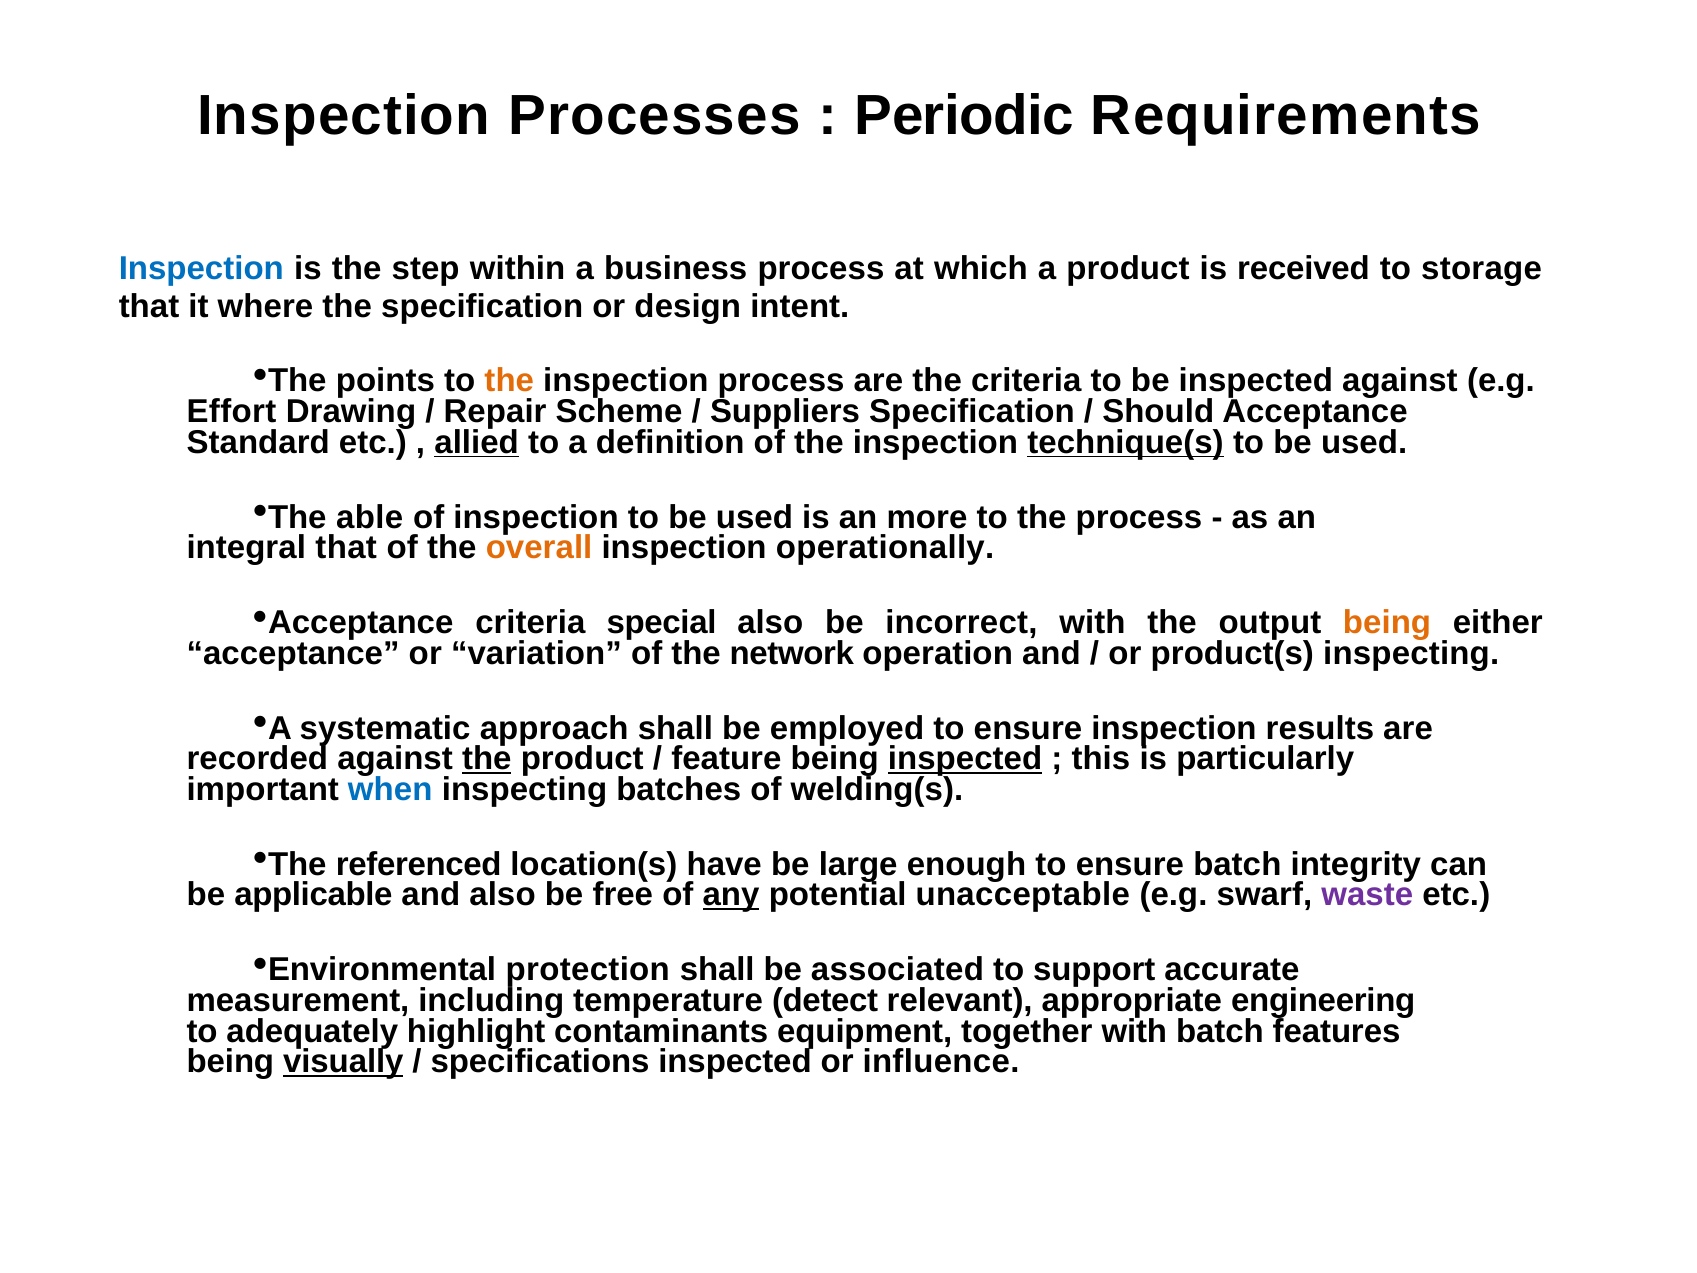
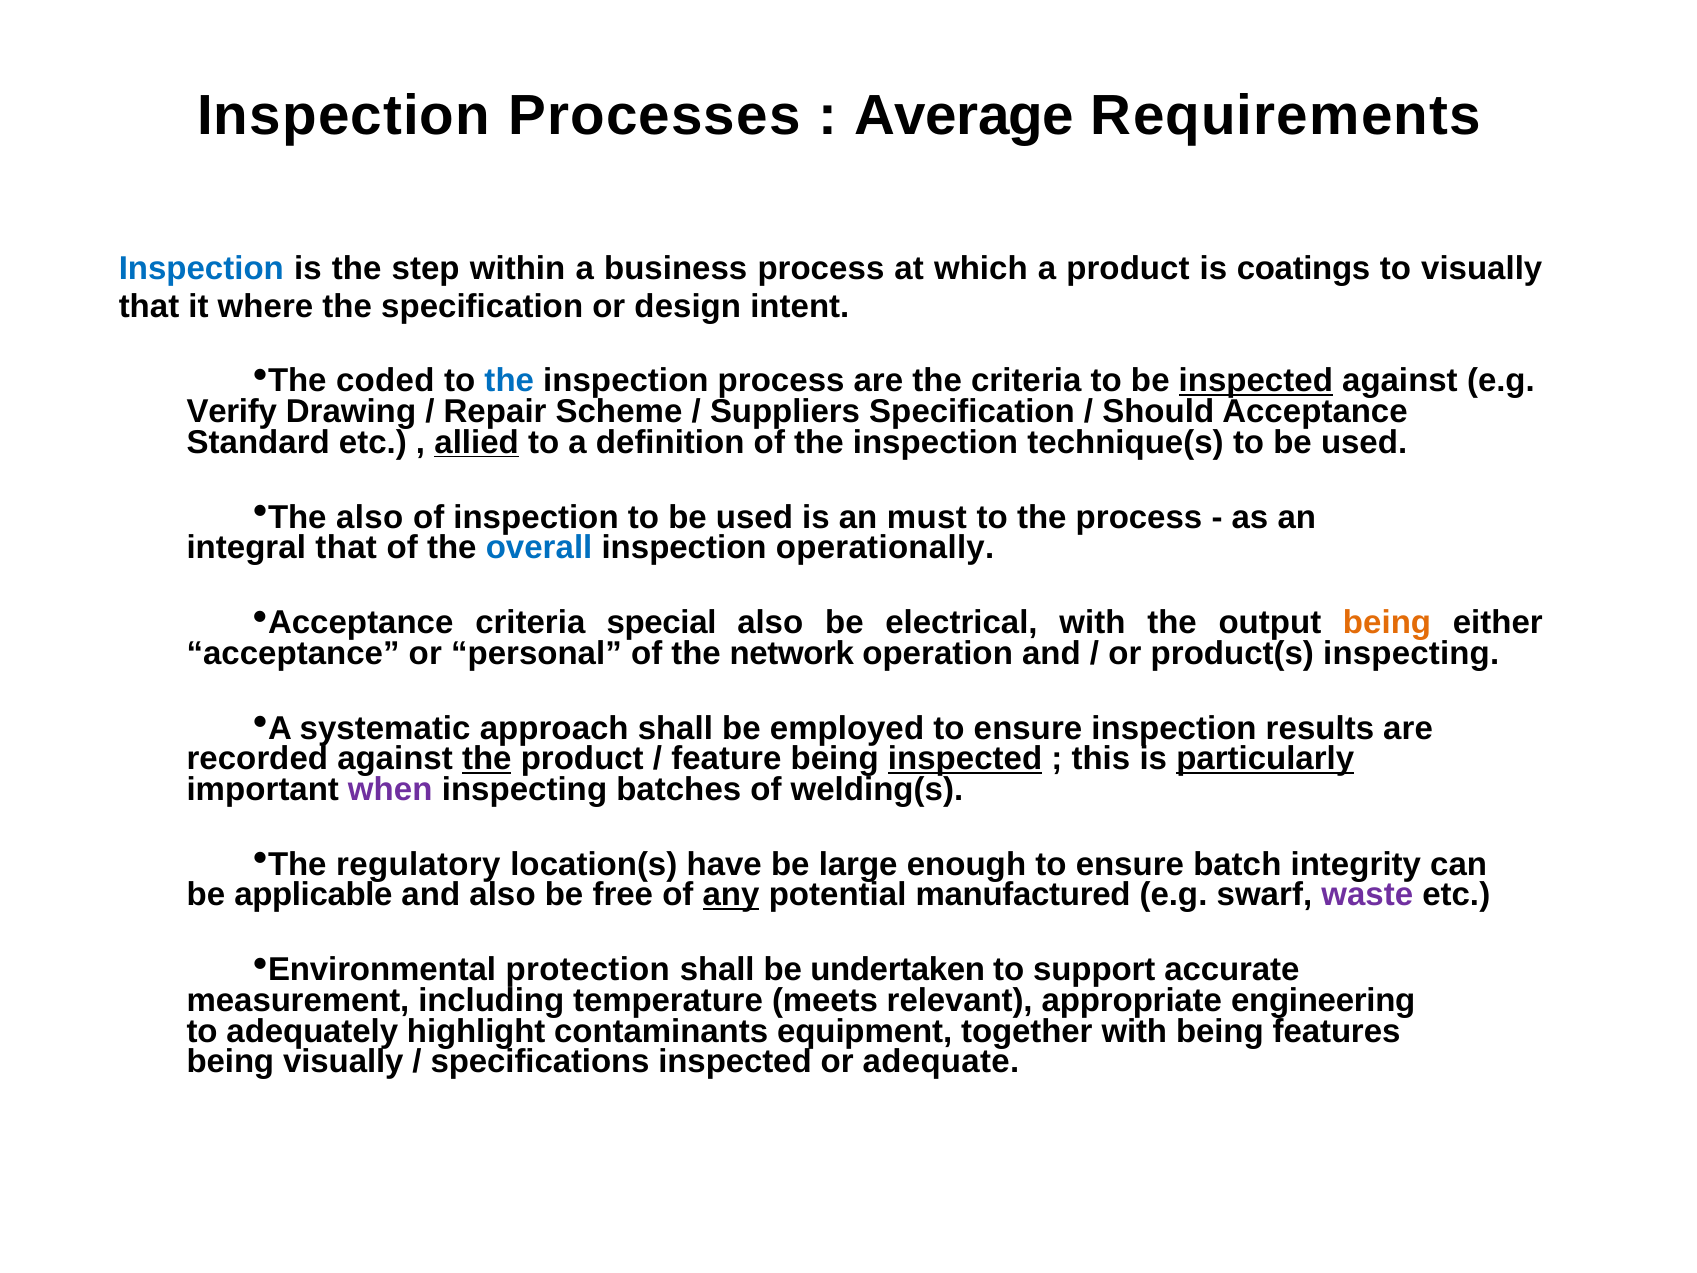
Periodic: Periodic -> Average (964, 115)
received: received -> coatings (1304, 268)
to storage: storage -> visually (1482, 268)
points: points -> coded (385, 381)
the colour: orange -> blue (509, 381)
inspected underline: none -> present (1256, 381)
Effort: Effort -> Verify (232, 412)
technique(s underline: present -> none (1126, 442)
able: able -> also (370, 517)
more: more -> must (927, 517)
overall colour: orange -> blue (539, 548)
incorrect: incorrect -> electrical (961, 623)
variation: variation -> personal (536, 653)
particularly underline: none -> present (1265, 759)
when colour: blue -> purple (390, 789)
referenced: referenced -> regulatory (418, 864)
unacceptable: unacceptable -> manufactured (1023, 895)
associated: associated -> undertaken (898, 970)
detect: detect -> meets (825, 1000)
with batch: batch -> being (1220, 1031)
visually underline: present -> none (343, 1062)
influence: influence -> adequate (941, 1062)
